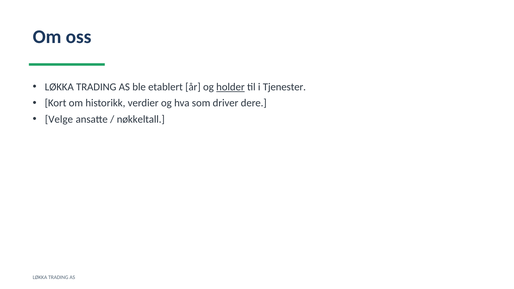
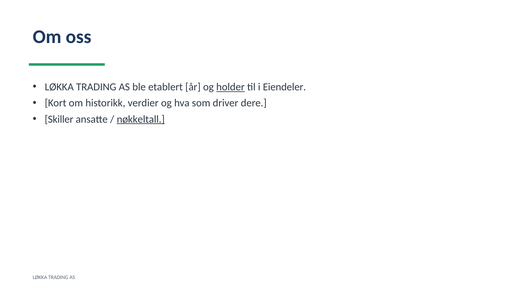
Tjenester: Tjenester -> Eiendeler (284, 87)
Velge: Velge -> Skiller (59, 119)
nøkkeltall underline: none -> present (141, 119)
